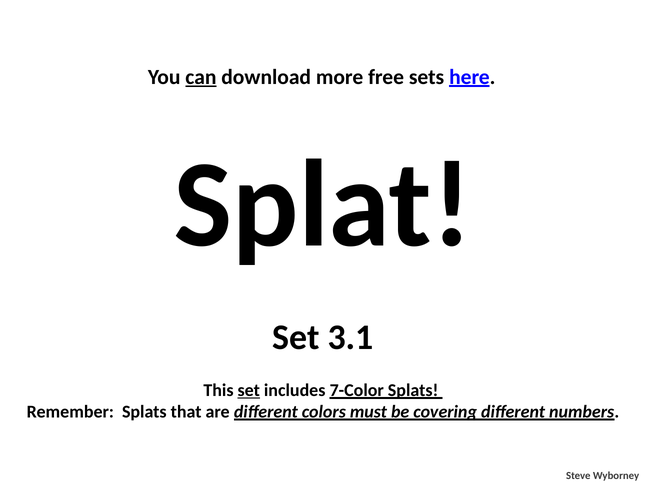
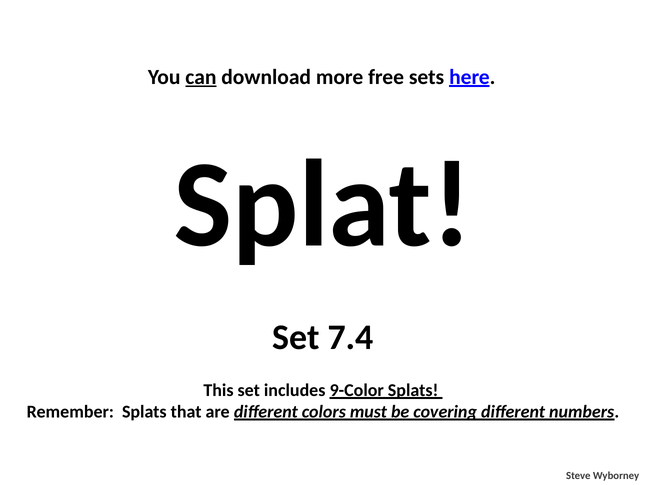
3.1: 3.1 -> 7.4 (351, 337)
set underline: present -> none (249, 390)
7-Color: 7-Color -> 9-Color (357, 390)
